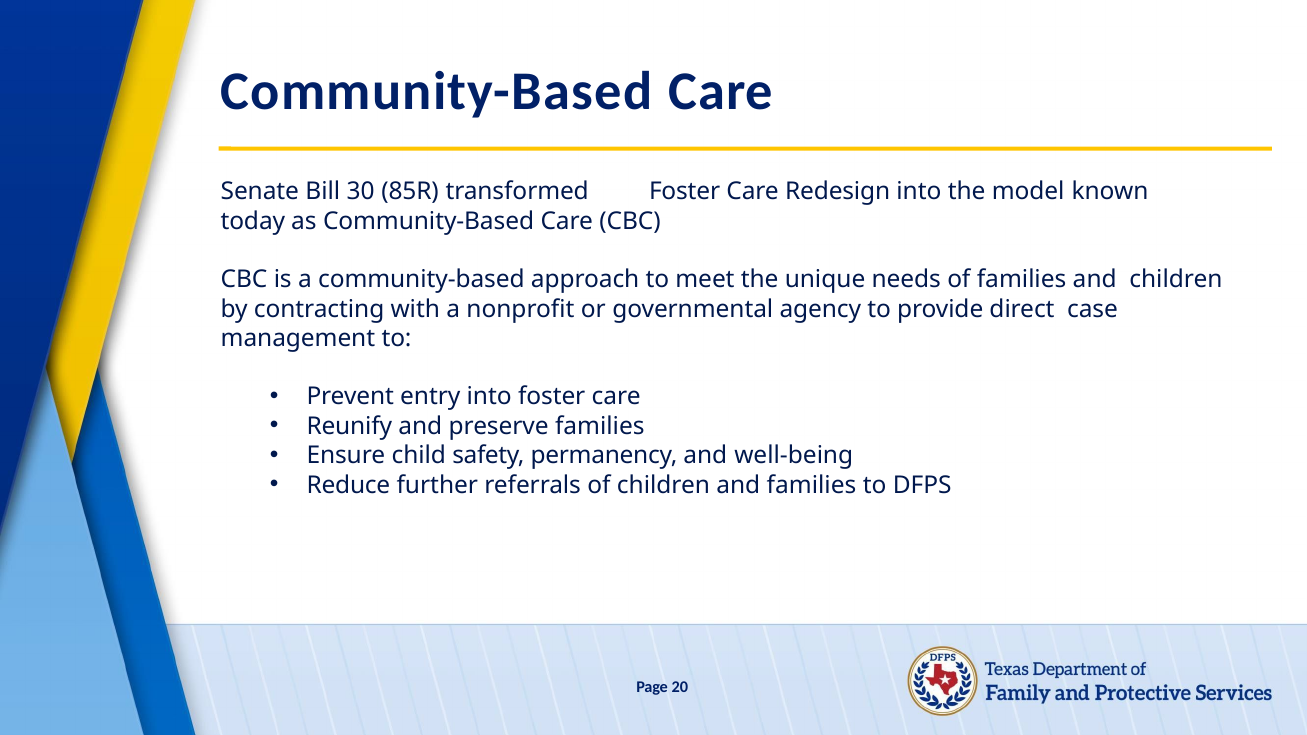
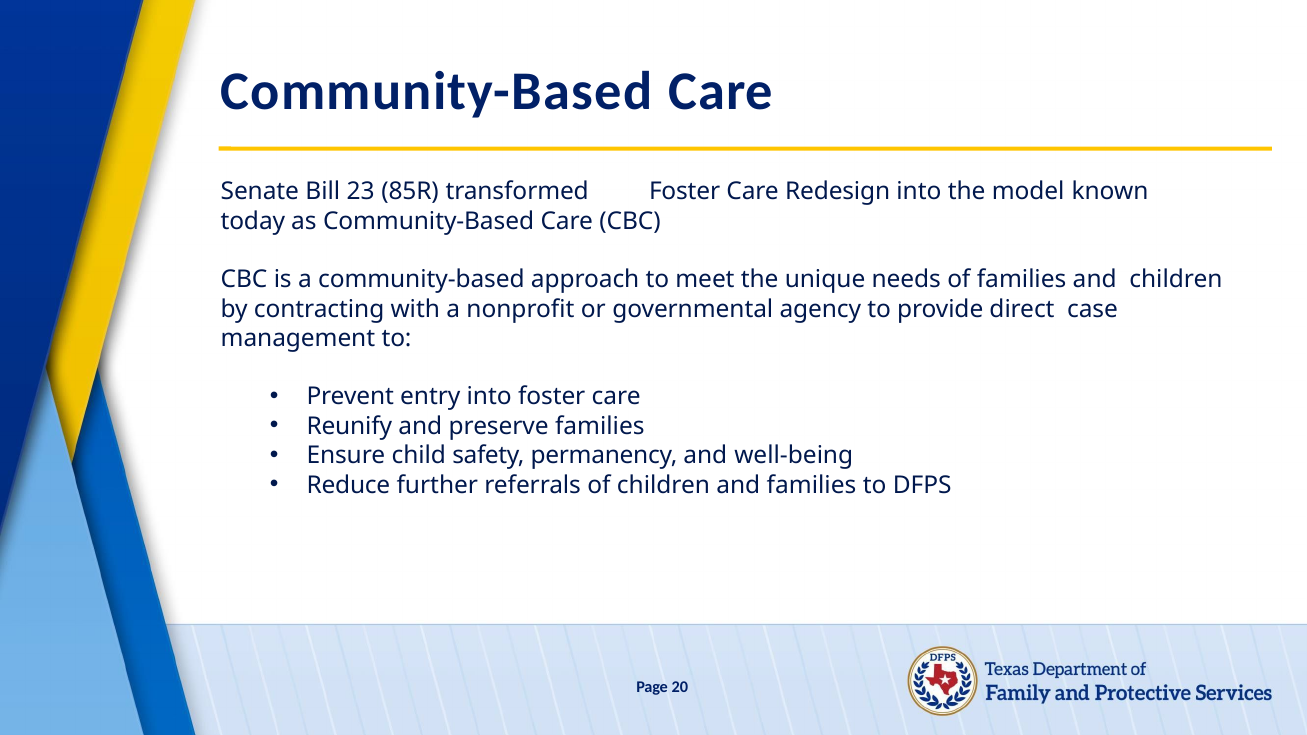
30: 30 -> 23 (361, 192)
